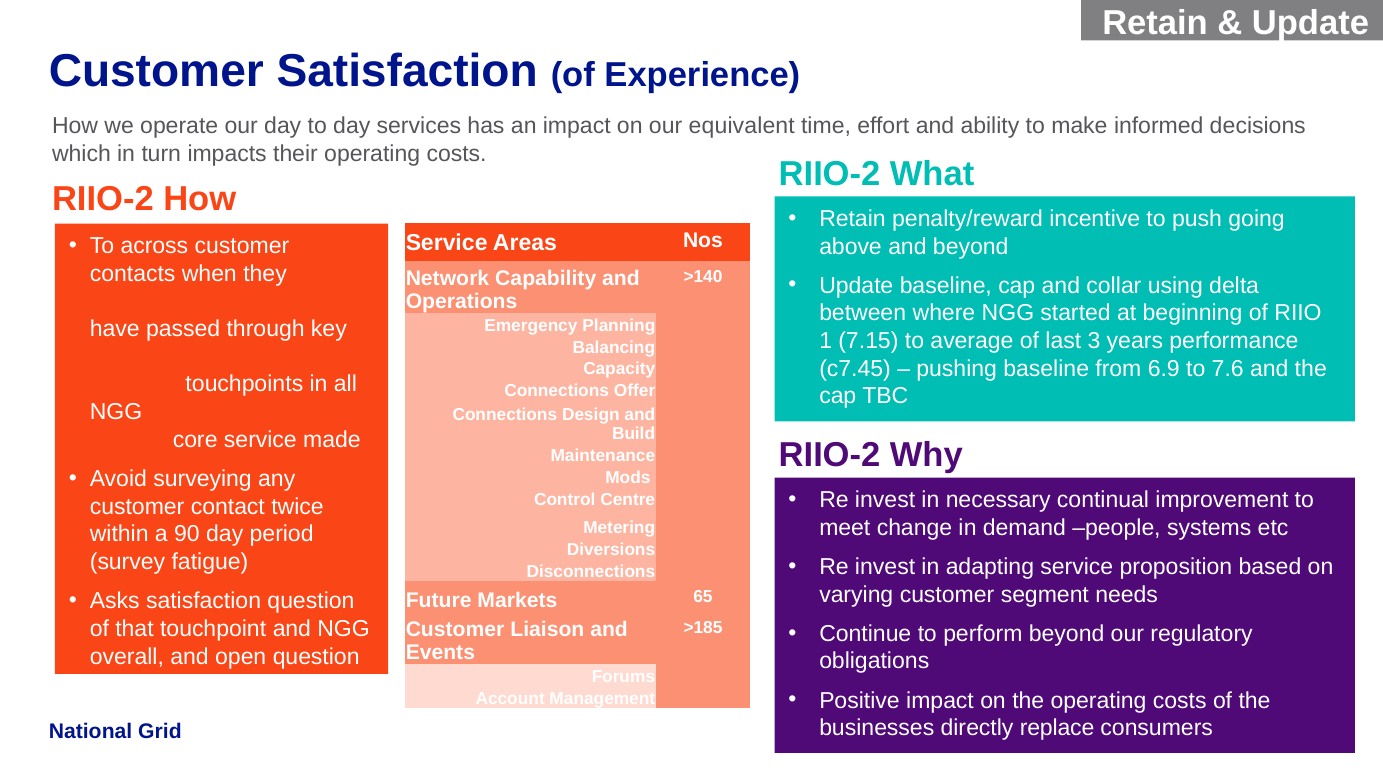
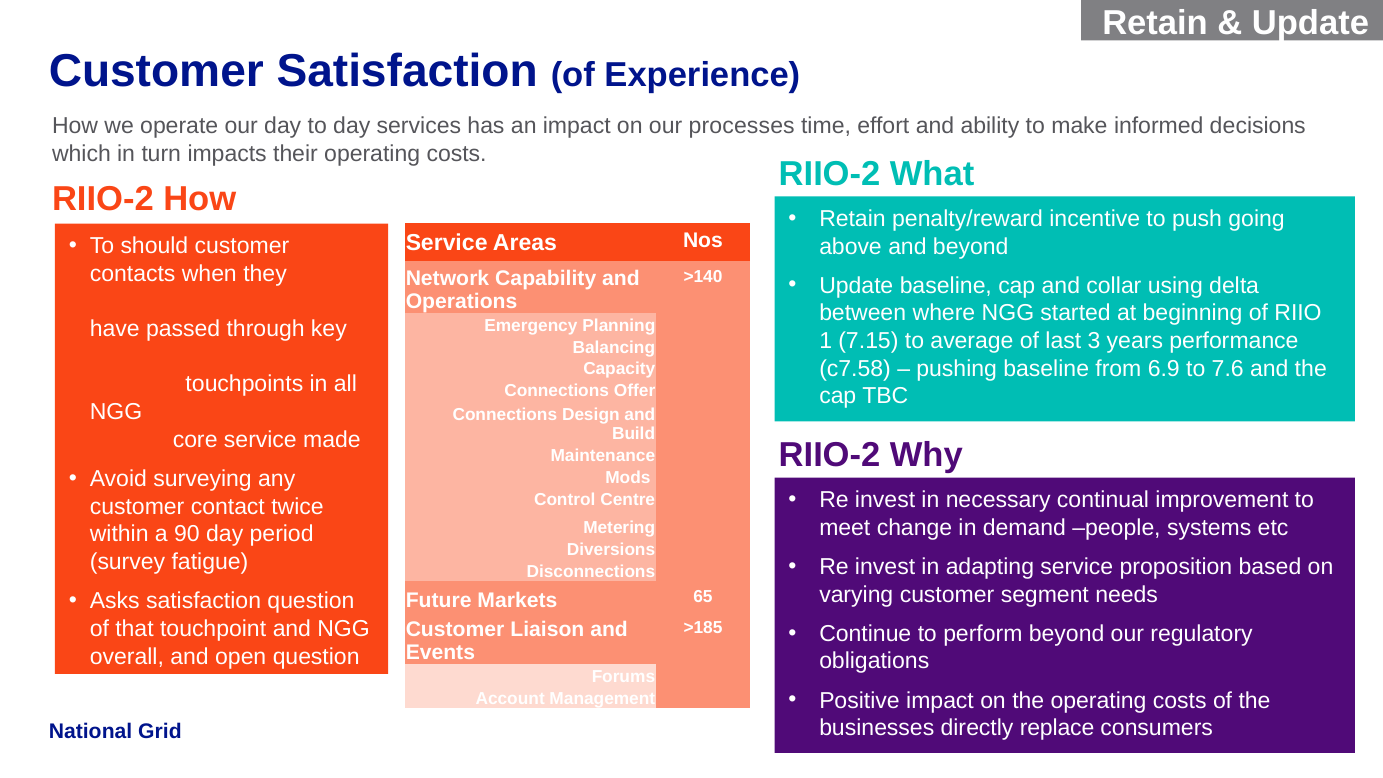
equivalent: equivalent -> processes (742, 126)
across: across -> should (154, 246)
c7.45: c7.45 -> c7.58 (855, 369)
